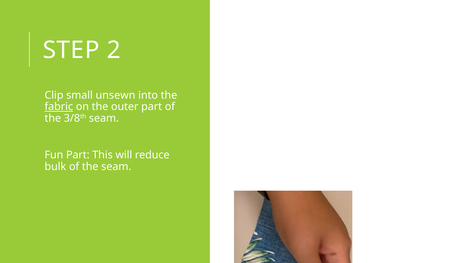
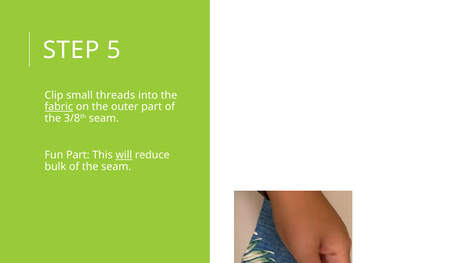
2: 2 -> 5 (114, 50)
unsewn: unsewn -> threads (115, 95)
will underline: none -> present (124, 155)
